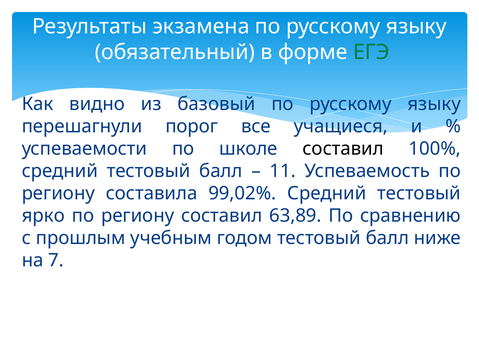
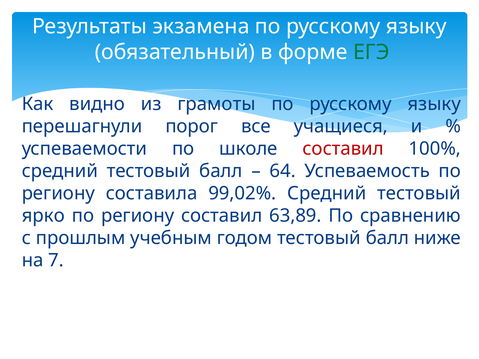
базовый: базовый -> грамоты (216, 104)
составил colour: black -> red (343, 149)
11: 11 -> 64 (283, 171)
